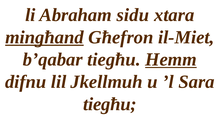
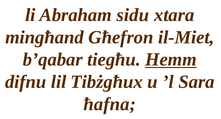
mingħand underline: present -> none (44, 37)
Jkellmuh: Jkellmuh -> Tibżgħux (107, 82)
tiegħu: tiegħu -> ħafna (110, 104)
